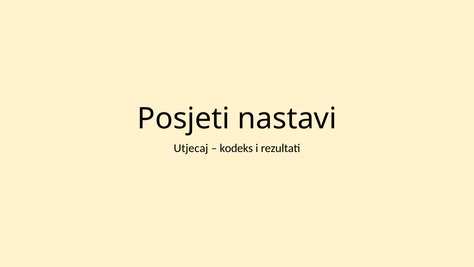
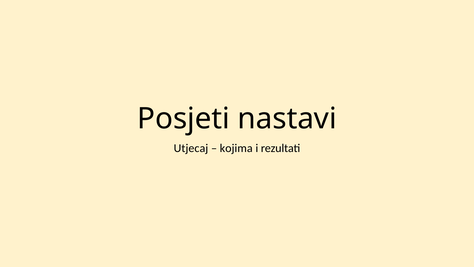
kodeks: kodeks -> kojima (236, 148)
